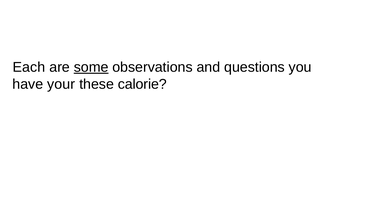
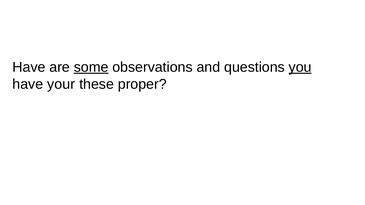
Each: Each -> Have (29, 67)
you underline: none -> present (300, 67)
calorie: calorie -> proper (142, 84)
